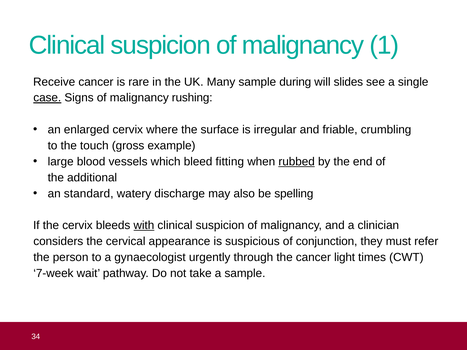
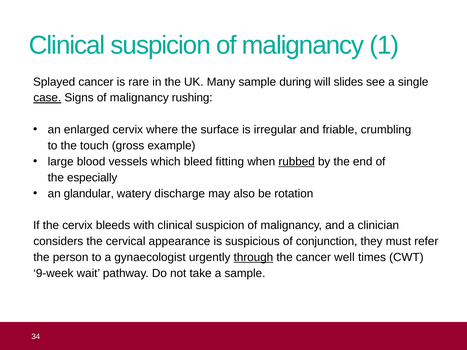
Receive: Receive -> Splayed (54, 82)
additional: additional -> especially (92, 178)
standard: standard -> glandular (89, 194)
spelling: spelling -> rotation (294, 194)
with underline: present -> none (144, 226)
through underline: none -> present (253, 257)
light: light -> well (344, 257)
7-week: 7-week -> 9-week (53, 273)
